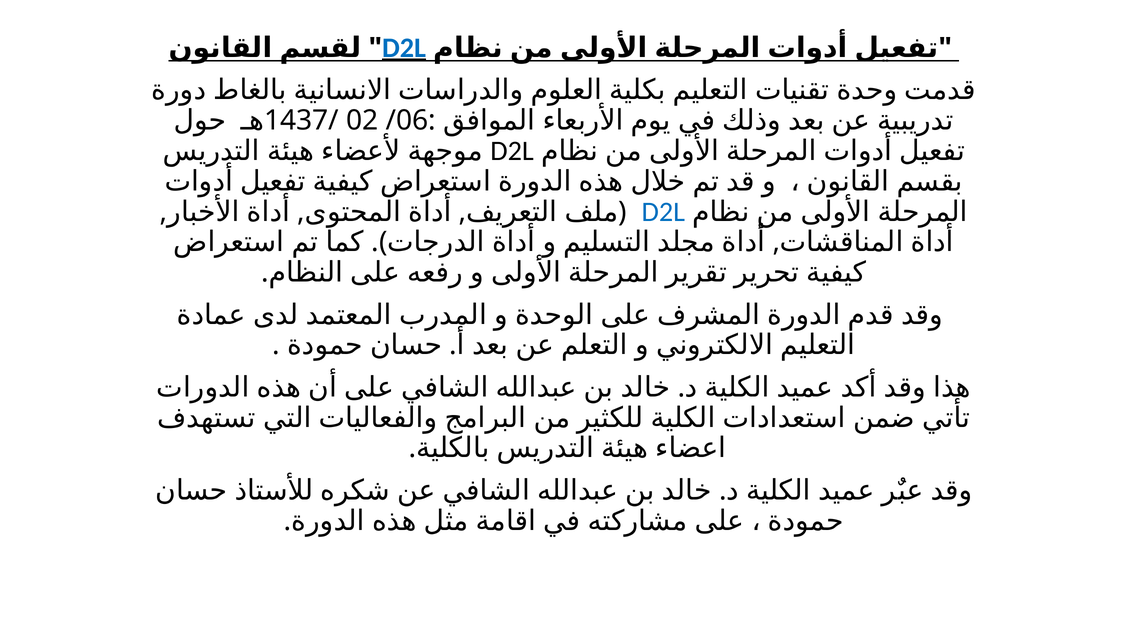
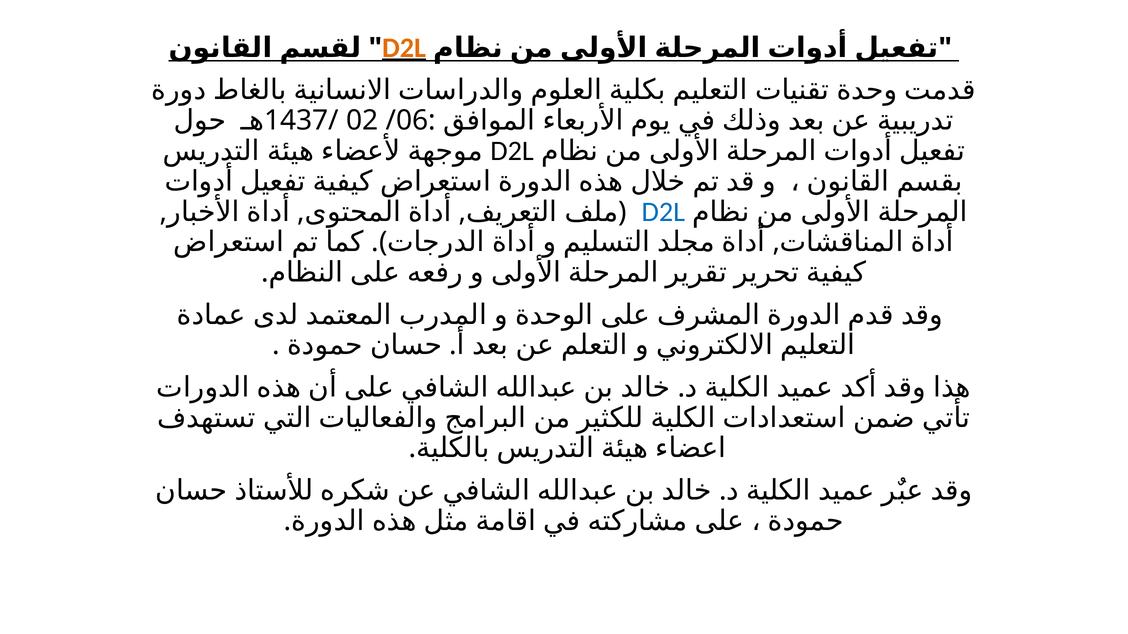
D2L colour: blue -> orange (404, 48)
